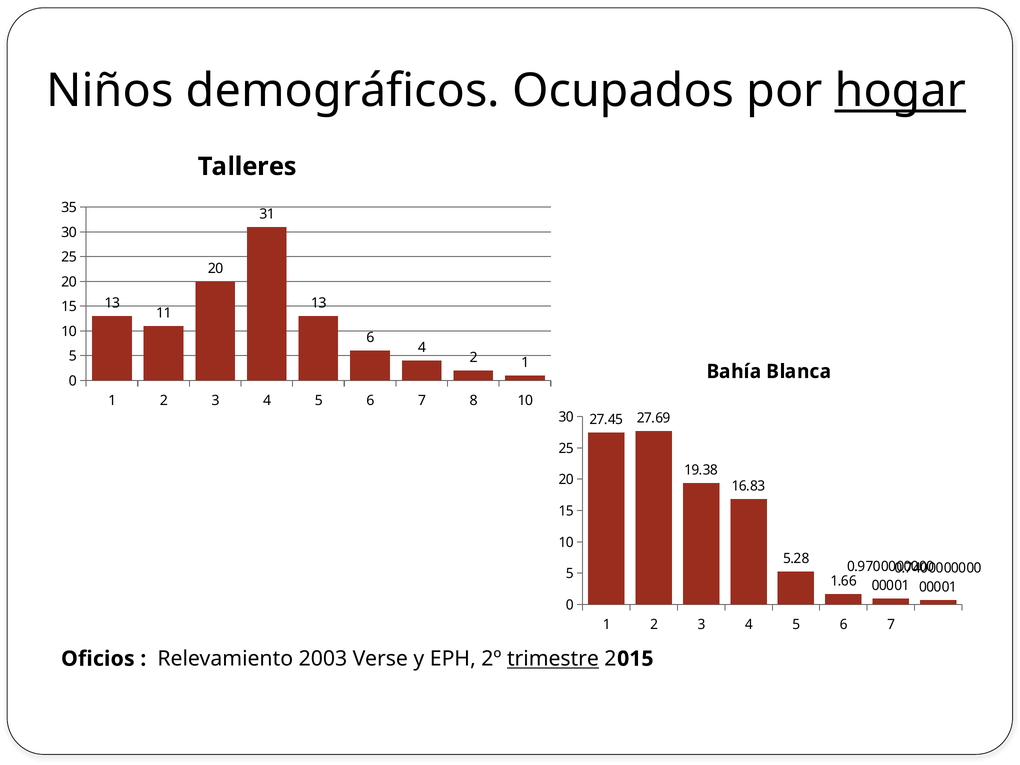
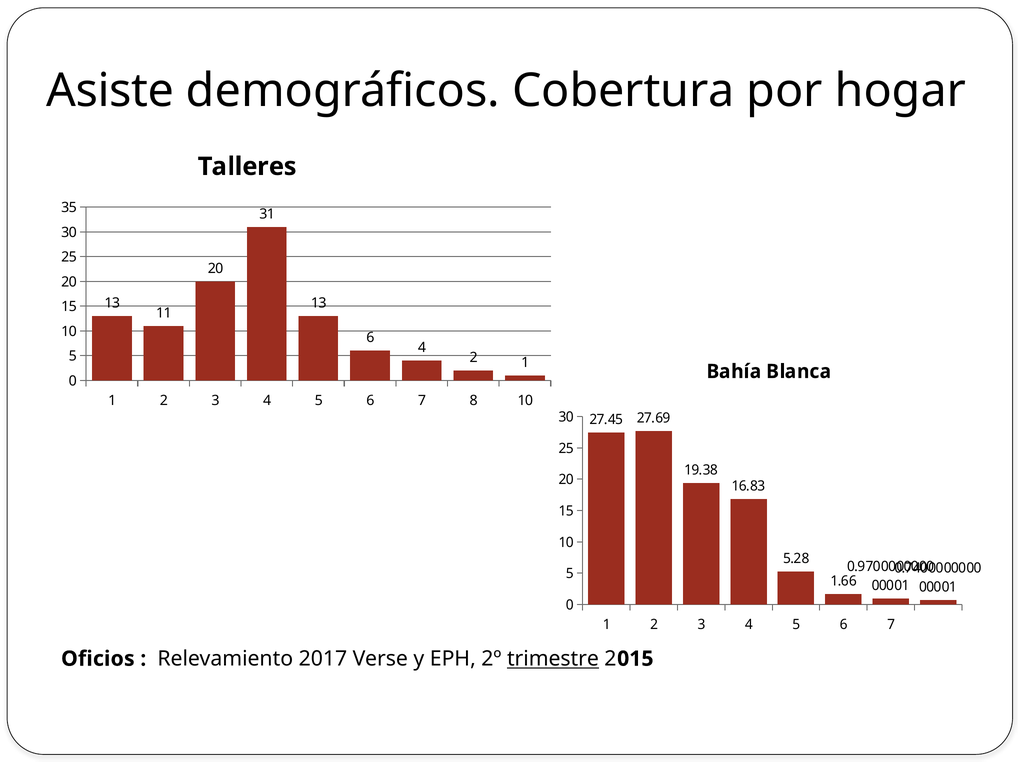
Niños: Niños -> Asiste (110, 91)
Ocupados: Ocupados -> Cobertura (623, 91)
hogar underline: present -> none (900, 91)
2003: 2003 -> 2017 (323, 659)
